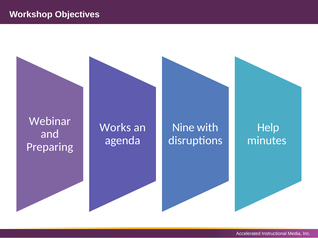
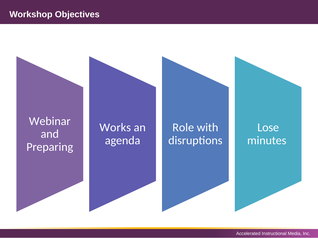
Nine: Nine -> Role (183, 128)
Help: Help -> Lose (268, 128)
